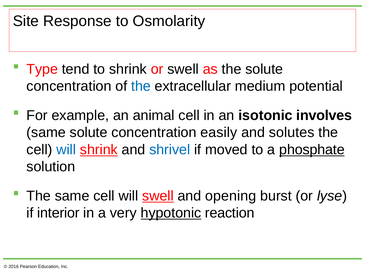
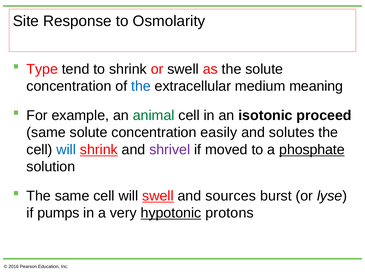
potential: potential -> meaning (316, 86)
animal colour: black -> green (154, 115)
involves: involves -> proceed (324, 115)
shrivel colour: blue -> purple (170, 149)
opening: opening -> sources (231, 196)
interior: interior -> pumps (58, 213)
reaction: reaction -> protons (230, 213)
